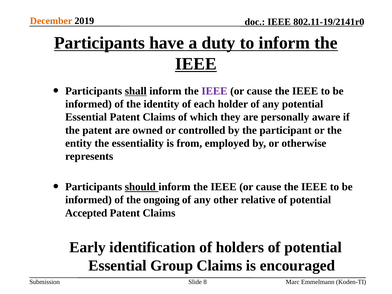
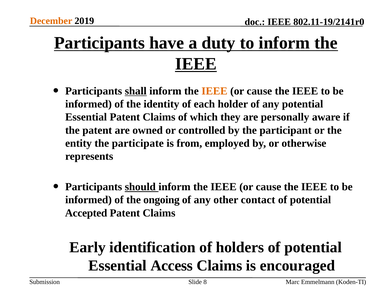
IEEE colour: purple -> orange (214, 91)
essentiality: essentiality -> participate (138, 143)
relative: relative -> contact (258, 200)
Group: Group -> Access (172, 266)
